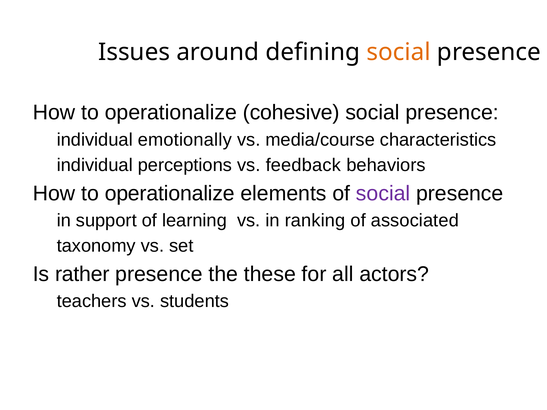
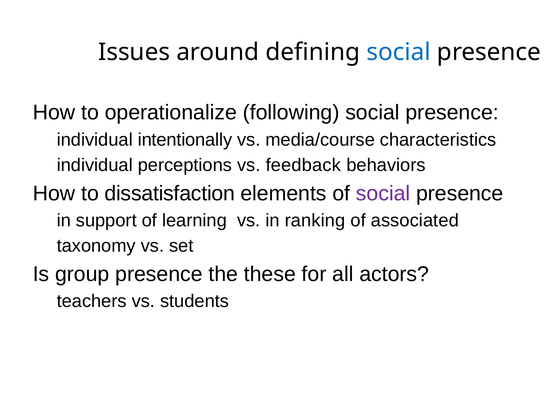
social colour: orange -> blue (399, 52)
cohesive: cohesive -> following (291, 113)
emotionally: emotionally -> intentionally (185, 140)
operationalize: operationalize -> dissatisfaction (170, 193)
rather: rather -> group (82, 274)
